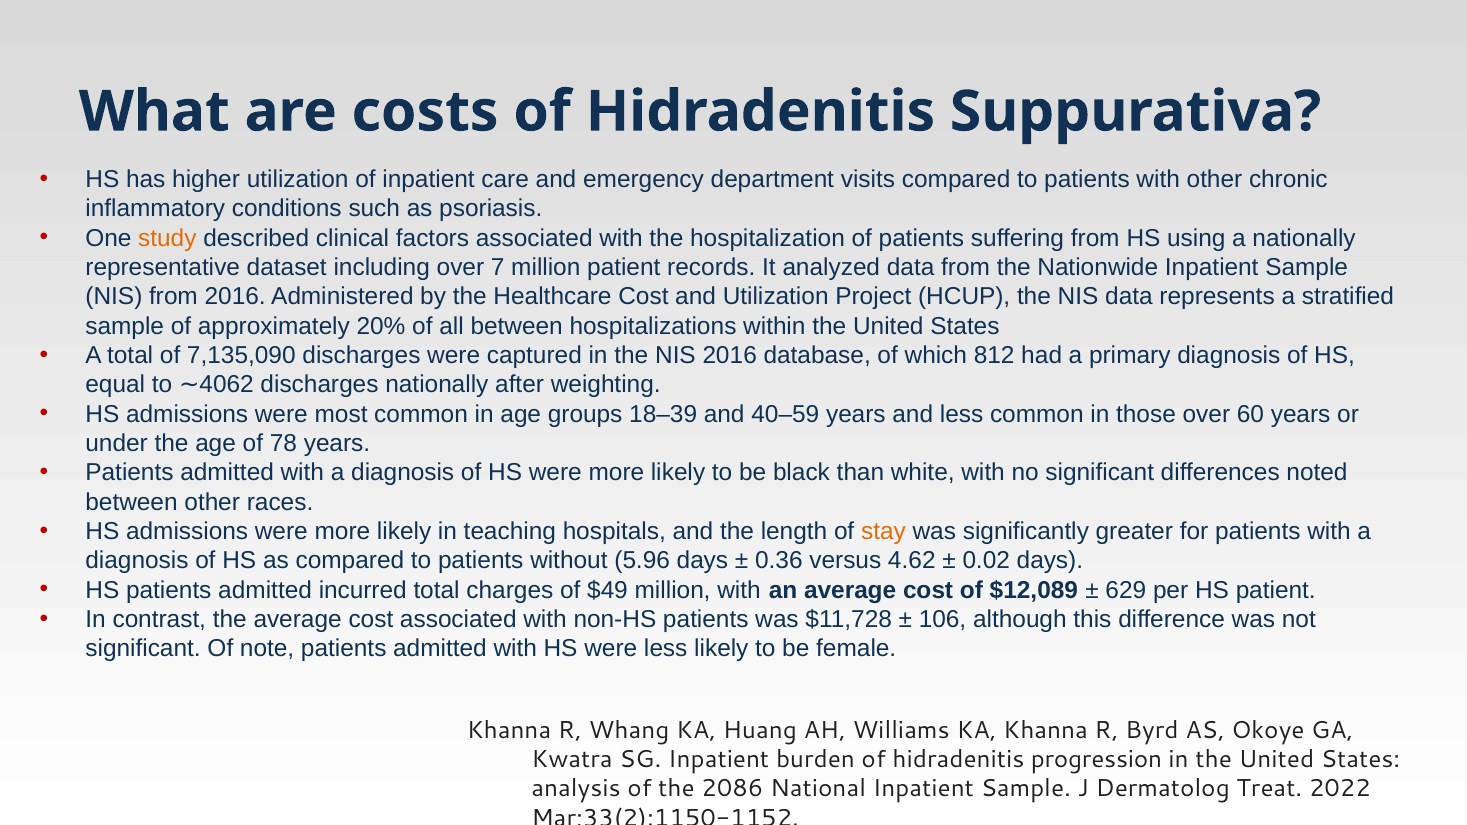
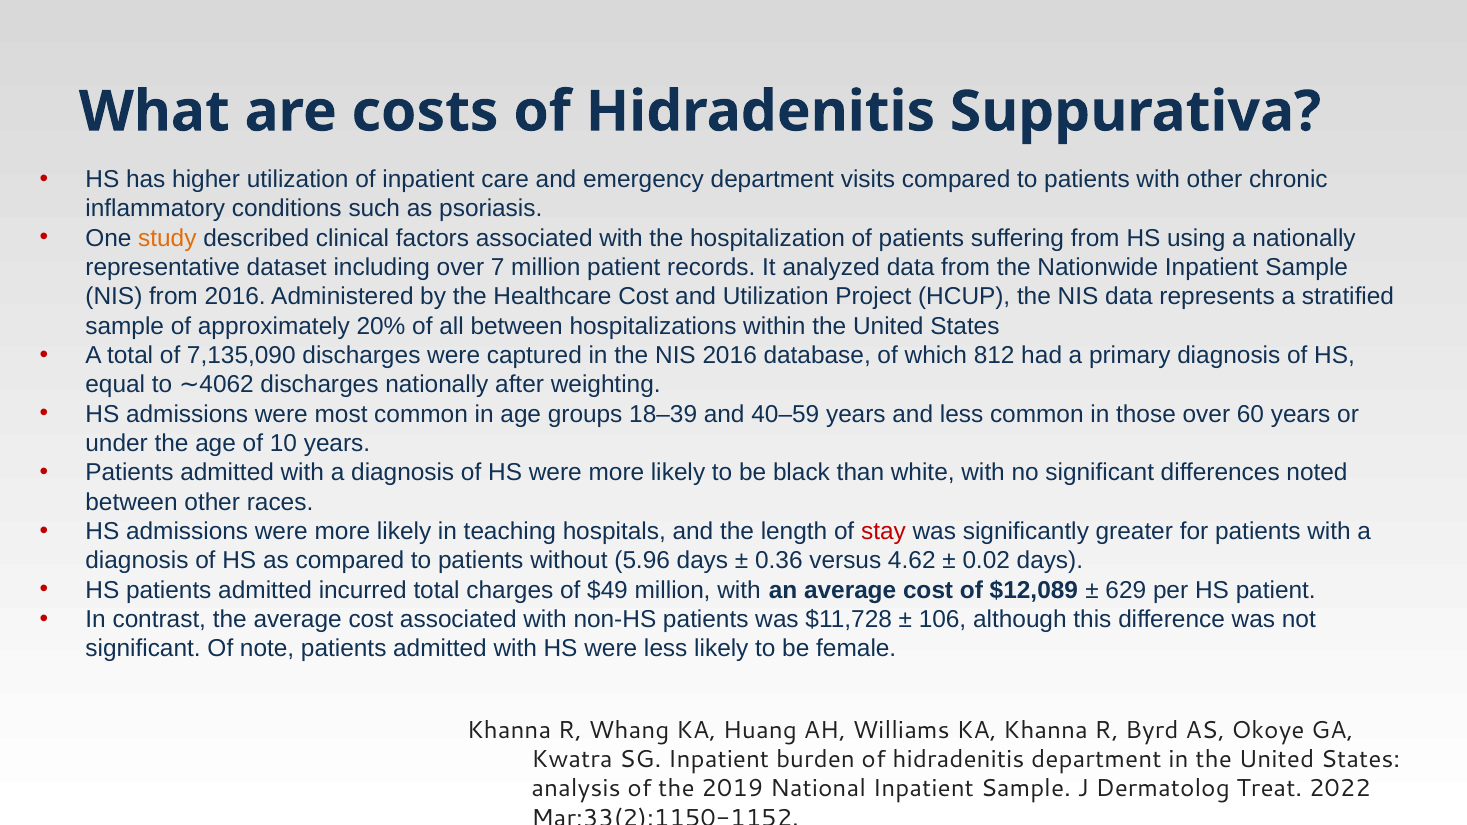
78: 78 -> 10 (283, 444)
stay colour: orange -> red (883, 532)
hidradenitis progression: progression -> department (1096, 760)
2086: 2086 -> 2019 (732, 789)
